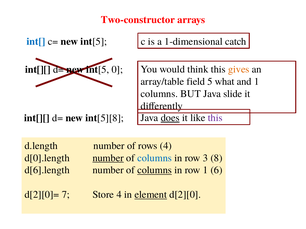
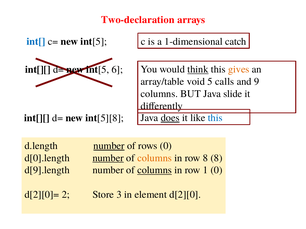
Two-constructor: Two-constructor -> Two-declaration (138, 20)
0: 0 -> 6 (117, 70)
think underline: none -> present (198, 70)
field: field -> void (196, 82)
what: what -> calls (225, 82)
and 1: 1 -> 9 (257, 82)
this colour: purple -> blue (215, 118)
number underline: none -> present (109, 146)
rows 4: 4 -> 0 (166, 146)
columns colour: blue -> orange (155, 158)
row 3: 3 -> 8 (205, 158)
d[6].length: d[6].length -> d[9].length (47, 171)
1 6: 6 -> 0 (216, 171)
7: 7 -> 2 (66, 195)
Store 4: 4 -> 3 (119, 195)
element underline: present -> none (151, 195)
